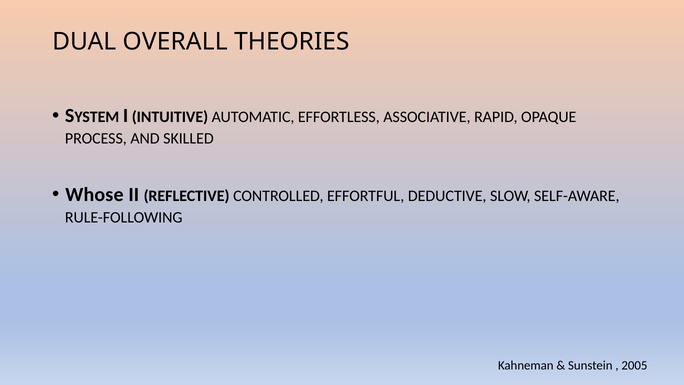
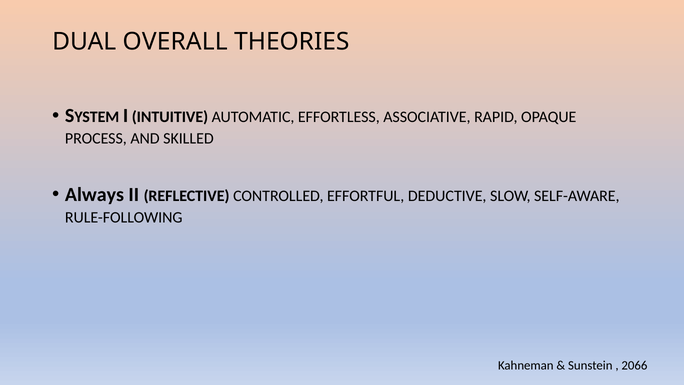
Whose: Whose -> Always (95, 194)
2005: 2005 -> 2066 (634, 365)
